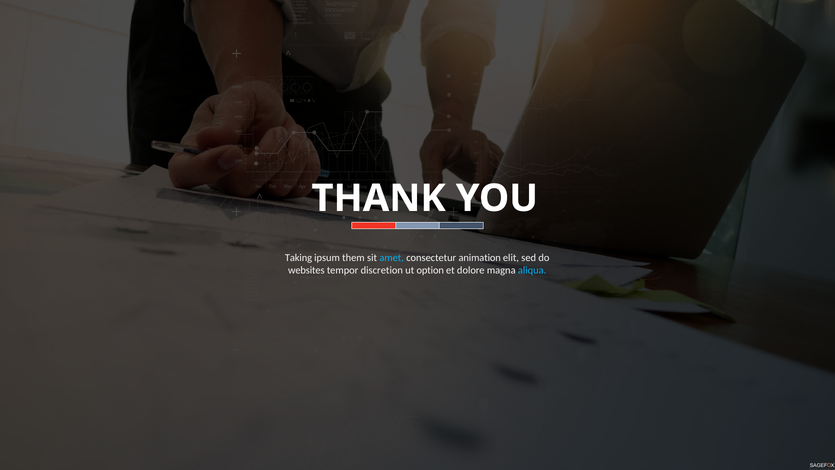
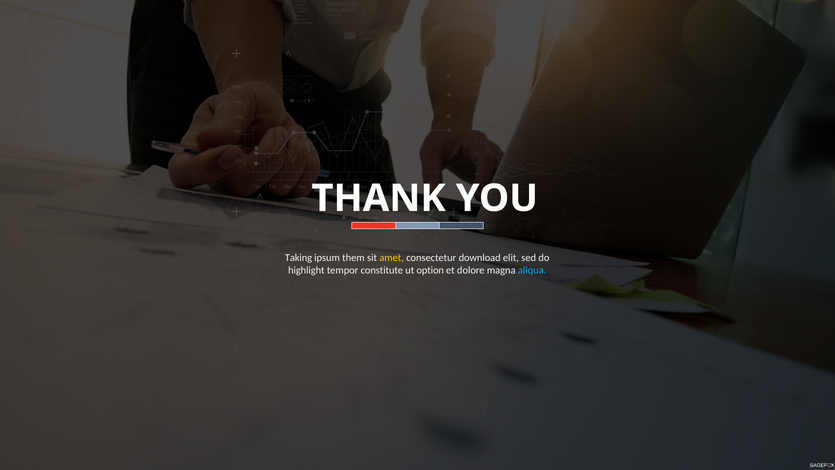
amet colour: light blue -> yellow (392, 258)
animation: animation -> download (480, 258)
websites: websites -> highlight (306, 270)
discretion: discretion -> constitute (382, 270)
